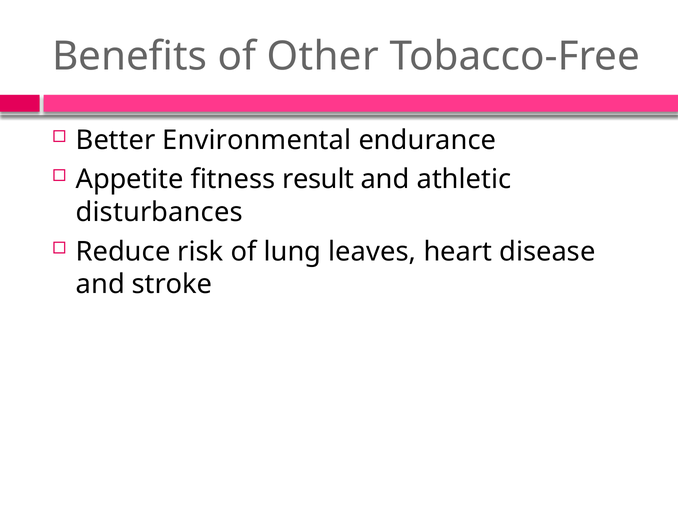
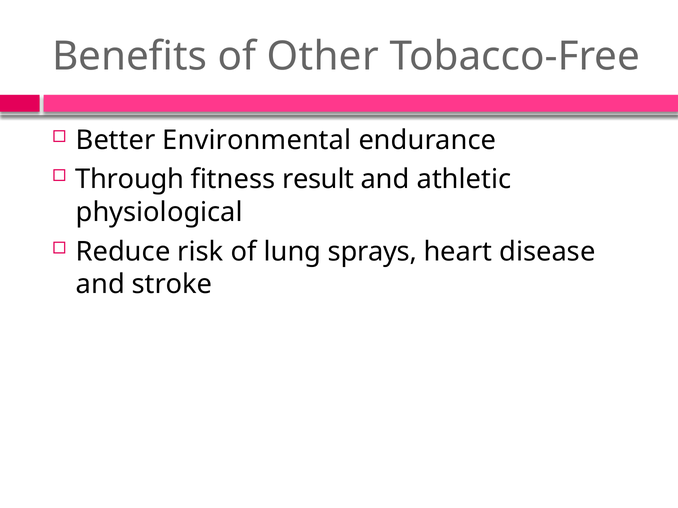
Appetite: Appetite -> Through (130, 180)
disturbances: disturbances -> physiological (159, 212)
leaves: leaves -> sprays (373, 252)
